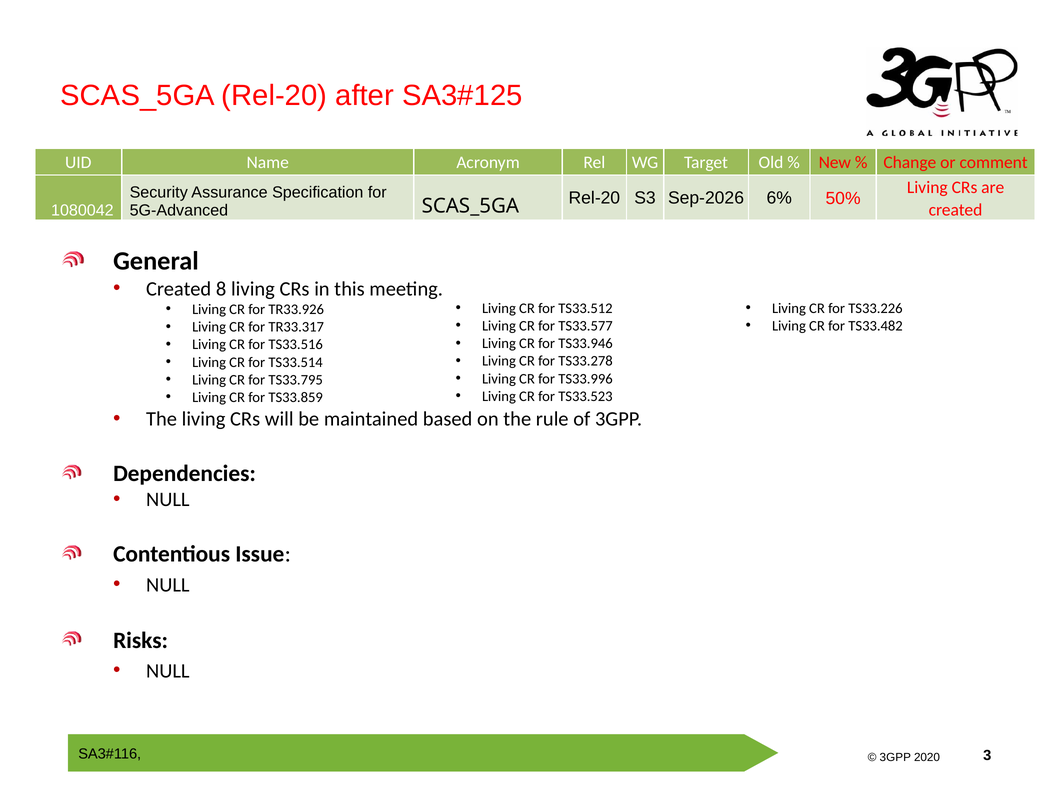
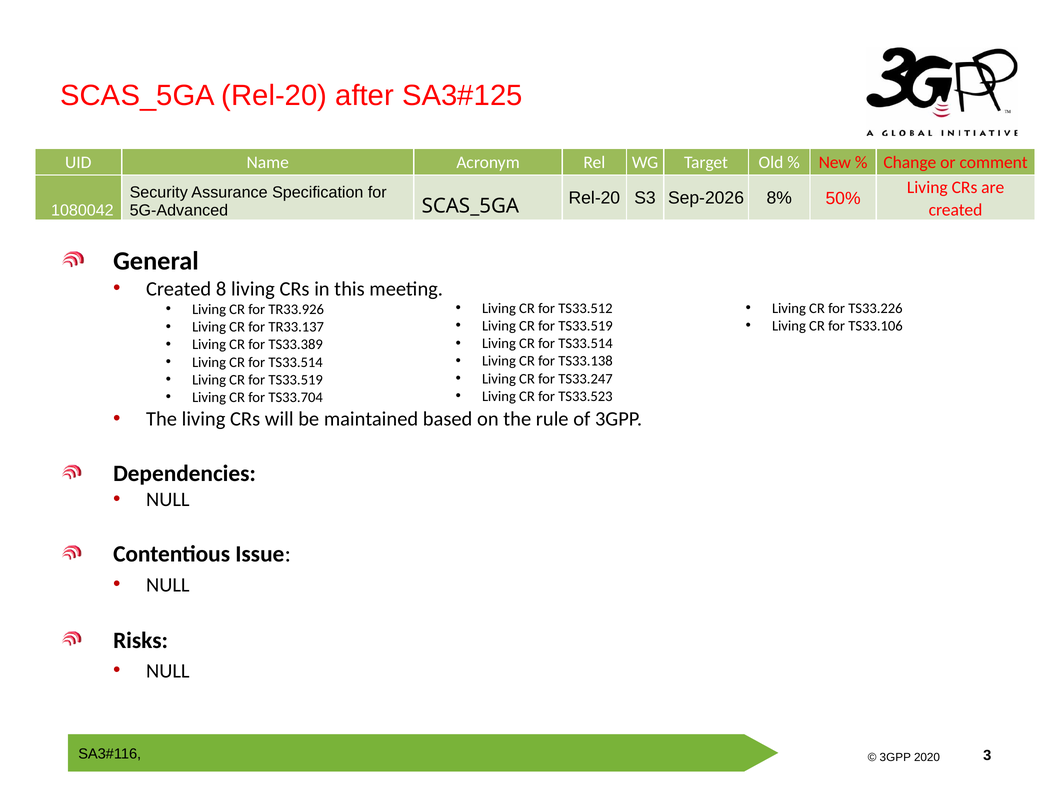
6%: 6% -> 8% (779, 198)
TS33.577: TS33.577 -> TS33.519 (585, 326)
TS33.482: TS33.482 -> TS33.106 (876, 326)
TR33.317: TR33.317 -> TR33.137 (296, 327)
TS33.946: TS33.946 -> TS33.514 (585, 343)
TS33.516: TS33.516 -> TS33.389 (296, 345)
TS33.278: TS33.278 -> TS33.138 (585, 361)
TS33.996: TS33.996 -> TS33.247 (585, 379)
TS33.795: TS33.795 -> TS33.519 (296, 380)
TS33.859: TS33.859 -> TS33.704 (296, 397)
